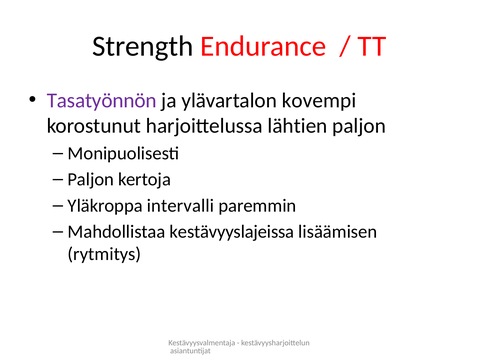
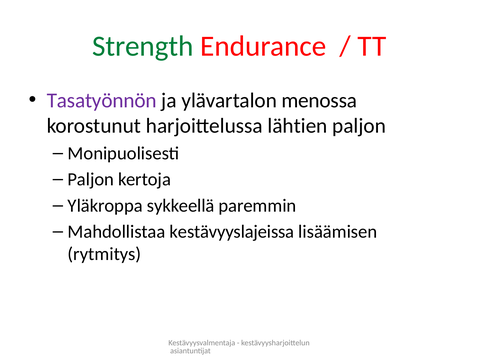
Strength colour: black -> green (143, 46)
kovempi: kovempi -> menossa (319, 100)
intervalli: intervalli -> sykkeellä (181, 206)
